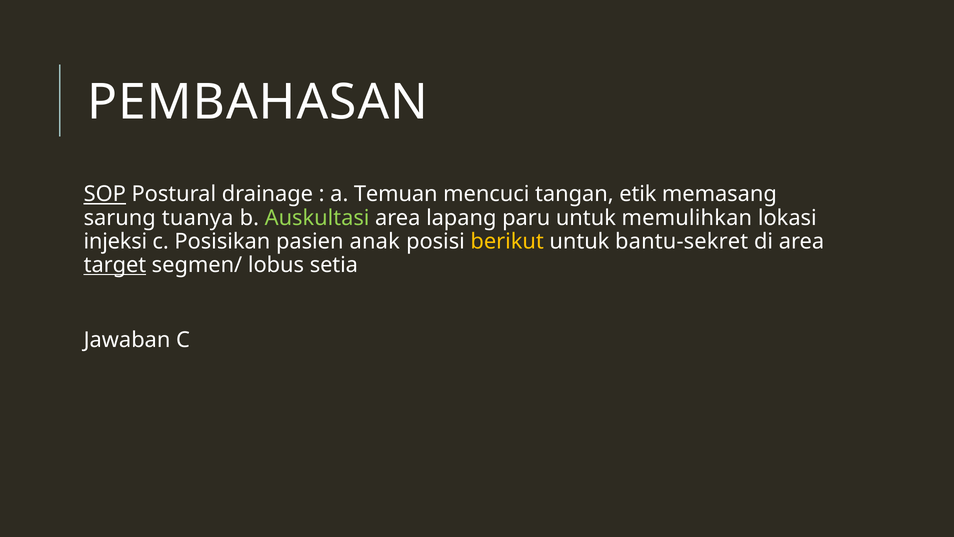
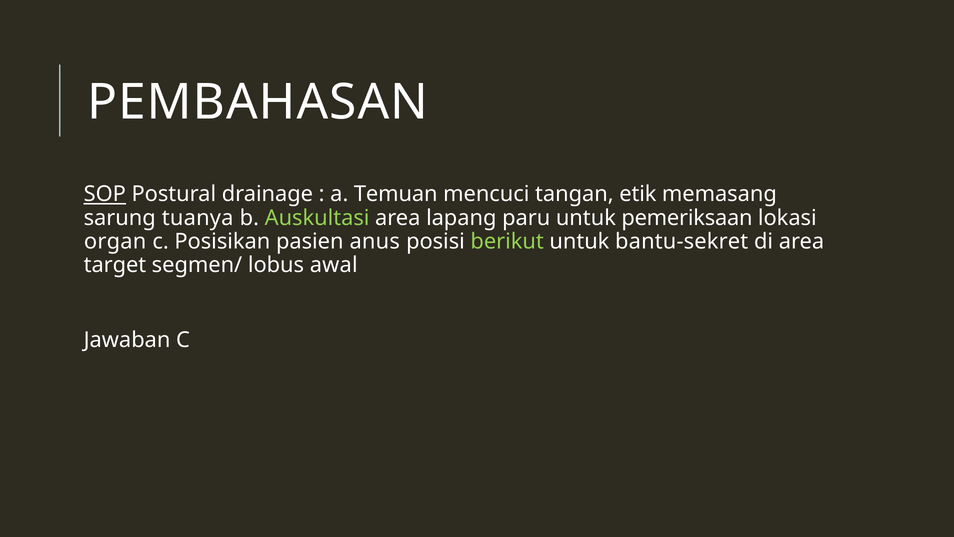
memulihkan: memulihkan -> pemeriksaan (687, 218)
injeksi: injeksi -> organ (115, 241)
anak: anak -> anus (375, 241)
berikut colour: yellow -> light green (507, 241)
target underline: present -> none (115, 265)
setia: setia -> awal (334, 265)
